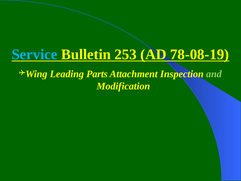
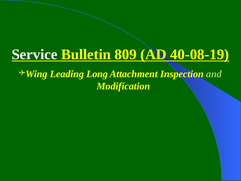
Service colour: light blue -> white (34, 54)
253: 253 -> 809 (126, 54)
78-08-19: 78-08-19 -> 40-08-19 (200, 54)
Parts: Parts -> Long (97, 74)
